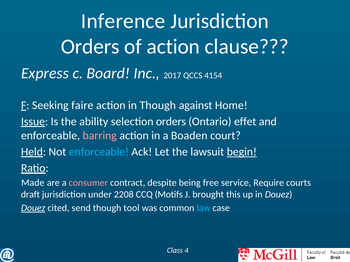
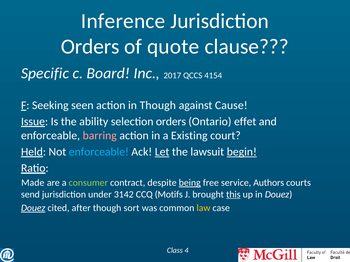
of action: action -> quote (173, 47)
Express: Express -> Specific (45, 73)
faire: faire -> seen (82, 105)
Home: Home -> Cause (231, 105)
Boaden: Boaden -> Existing (189, 136)
Let underline: none -> present (162, 152)
consumer colour: pink -> light green (88, 183)
being underline: none -> present (190, 183)
Require: Require -> Authors (269, 183)
draft: draft -> send (30, 195)
2208: 2208 -> 3142 (124, 195)
this underline: none -> present (233, 195)
send: send -> after (81, 208)
tool: tool -> sort (132, 208)
law colour: light blue -> yellow (203, 208)
